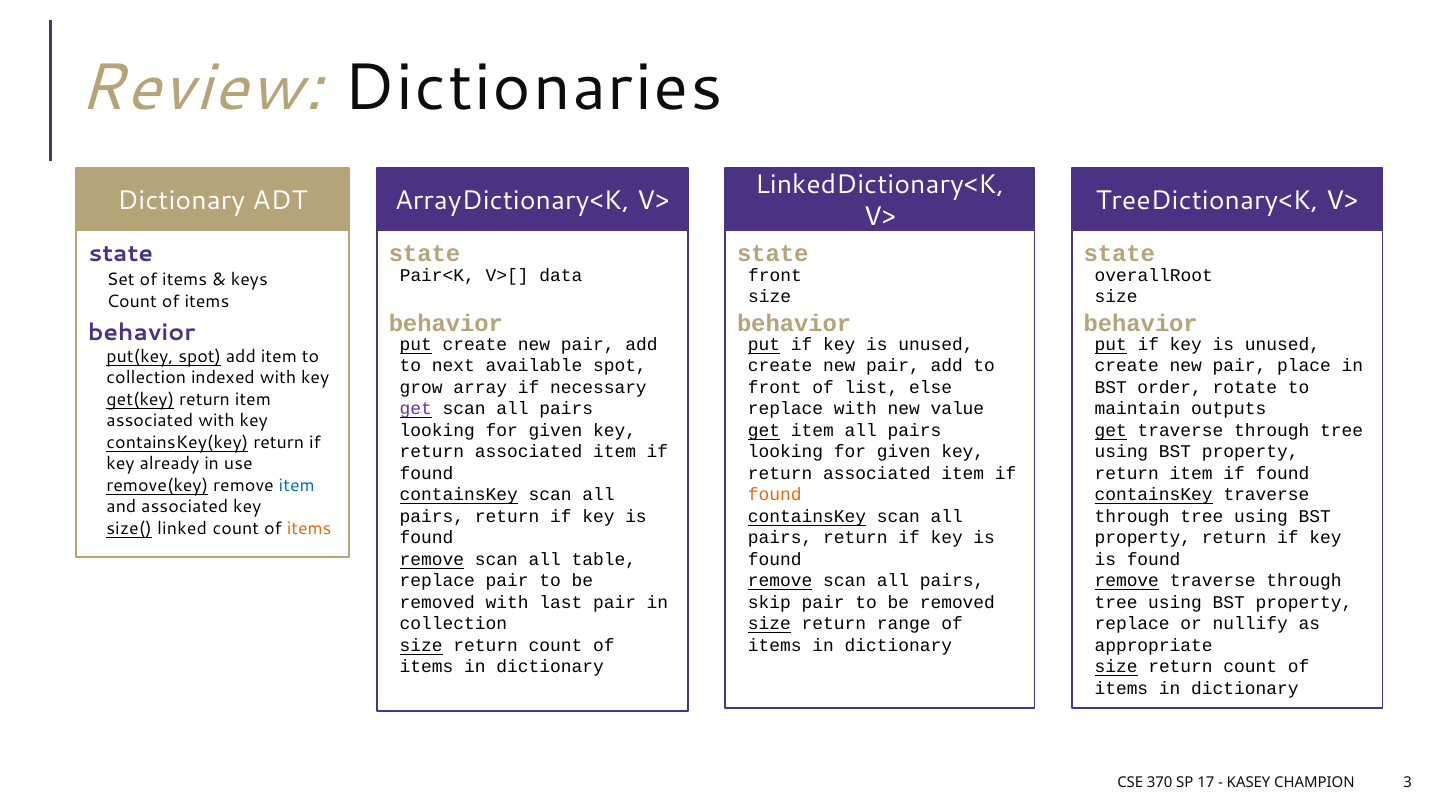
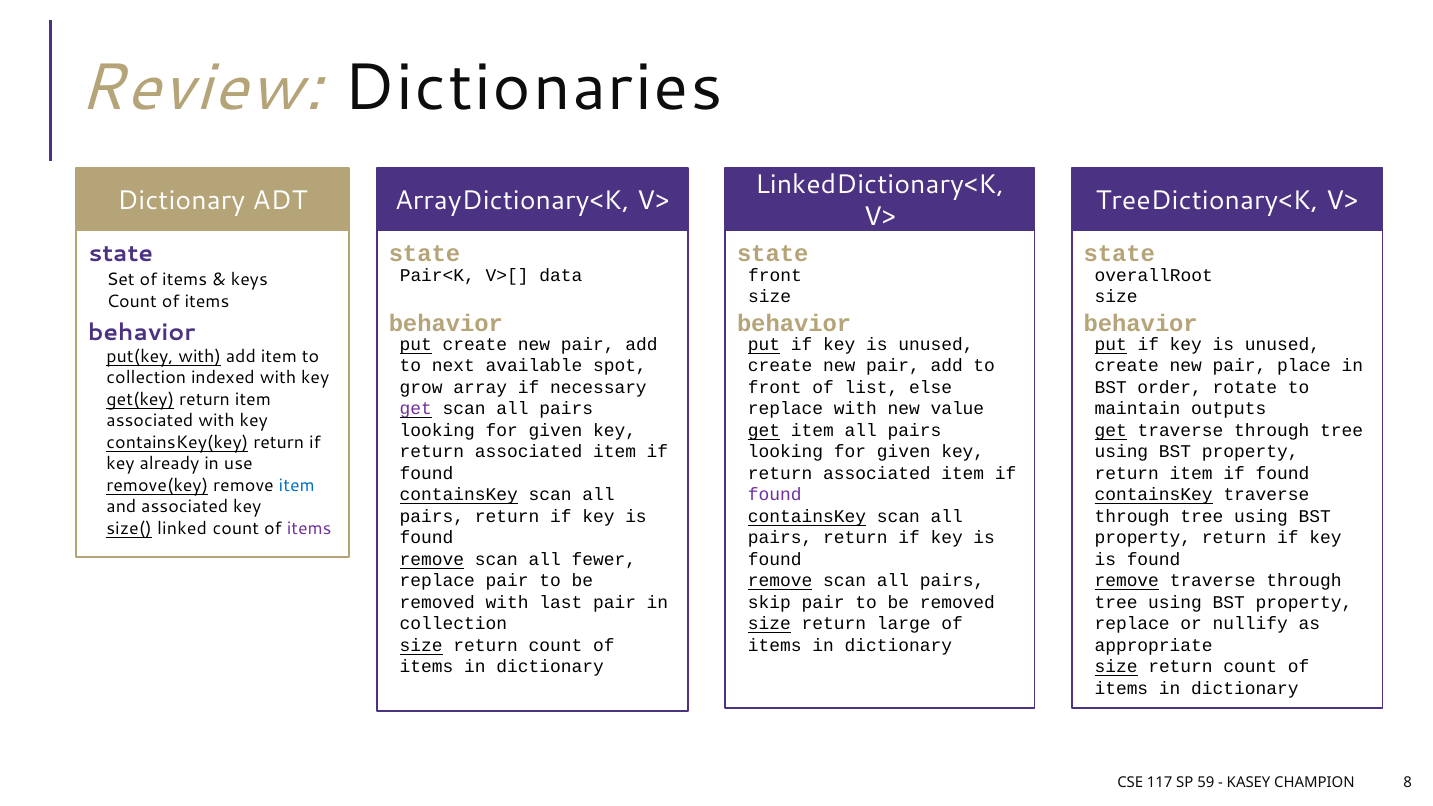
put(key spot: spot -> with (200, 356)
found colour: orange -> purple (775, 495)
items colour: orange -> purple (309, 528)
table: table -> fewer (604, 560)
range: range -> large (904, 624)
370: 370 -> 117 (1160, 782)
17: 17 -> 59 (1206, 782)
3: 3 -> 8 (1408, 782)
